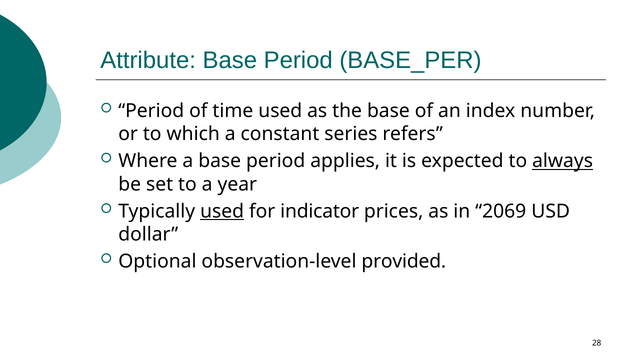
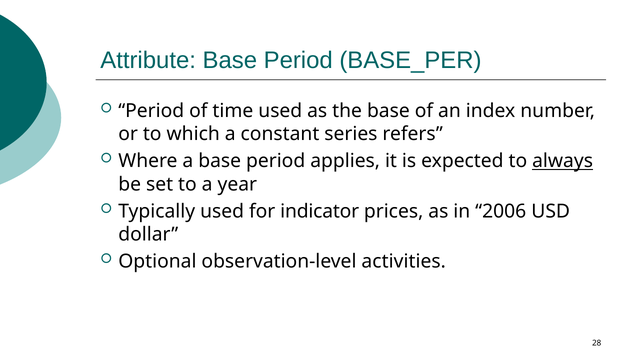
used underline: present -> none (222, 211)
2069: 2069 -> 2006 (501, 211)
provided: provided -> activities (404, 261)
